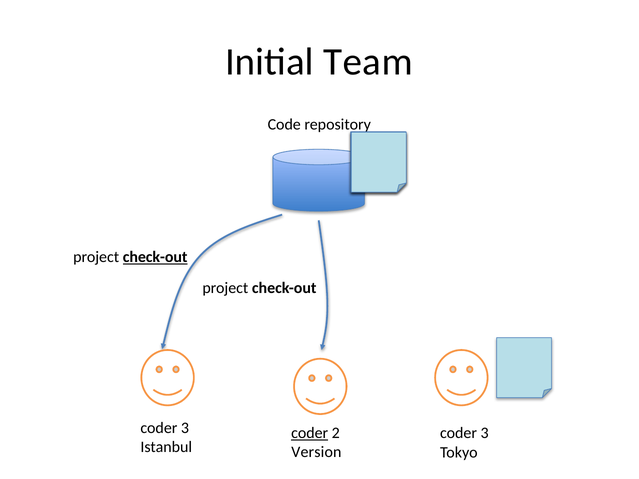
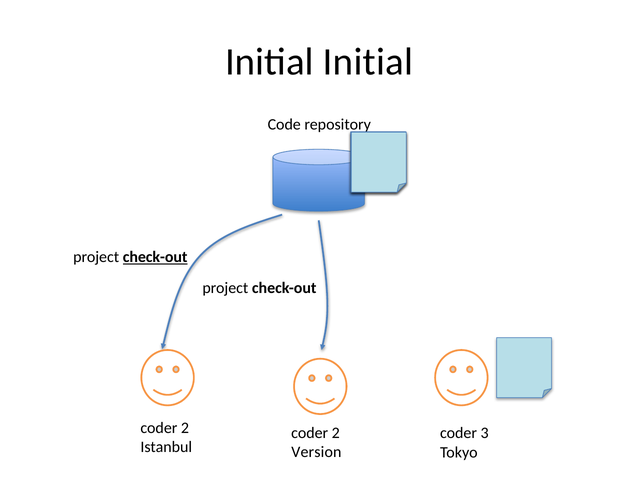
Initial Team: Team -> Initial (368, 62)
3: 3 -> 2 (185, 428)
coder underline: present -> none (310, 433)
